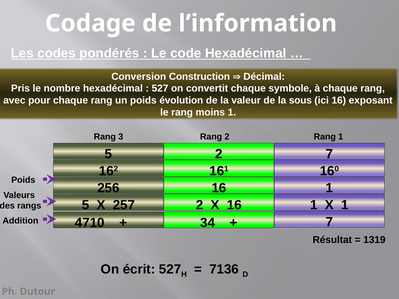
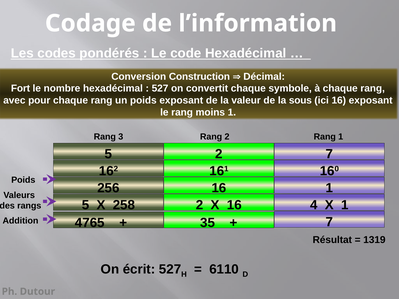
Pris: Pris -> Fort (21, 89)
poids évolution: évolution -> exposant (181, 100)
257: 257 -> 258 (124, 205)
X 16 1: 1 -> 4 (314, 205)
4710: 4710 -> 4765 (90, 223)
34: 34 -> 35 (208, 223)
7136: 7136 -> 6110 (224, 269)
